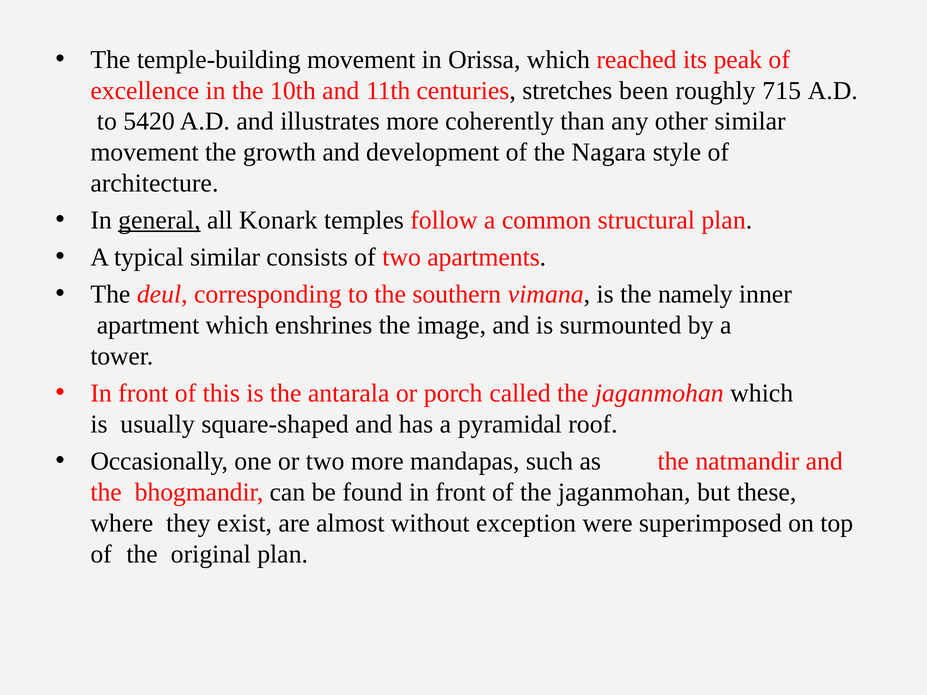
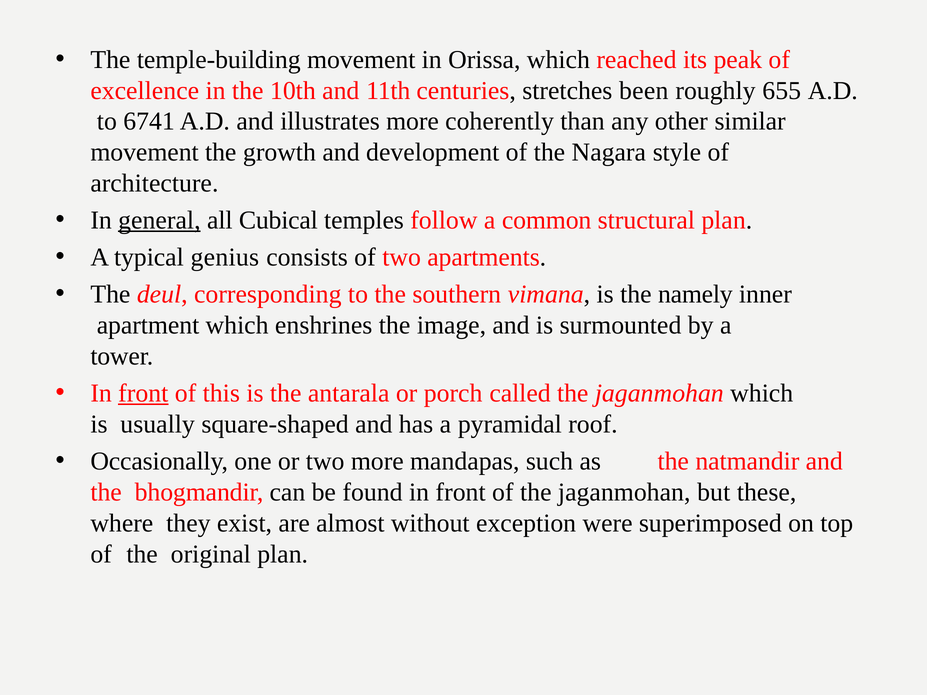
715: 715 -> 655 (782, 91)
5420: 5420 -> 6741 (149, 121)
Konark: Konark -> Cubical (278, 220)
typical similar: similar -> genius (225, 257)
front underline: none -> present (143, 393)
